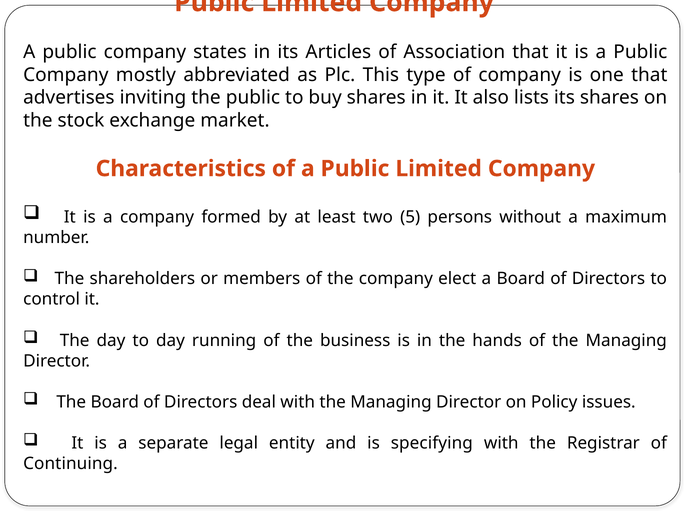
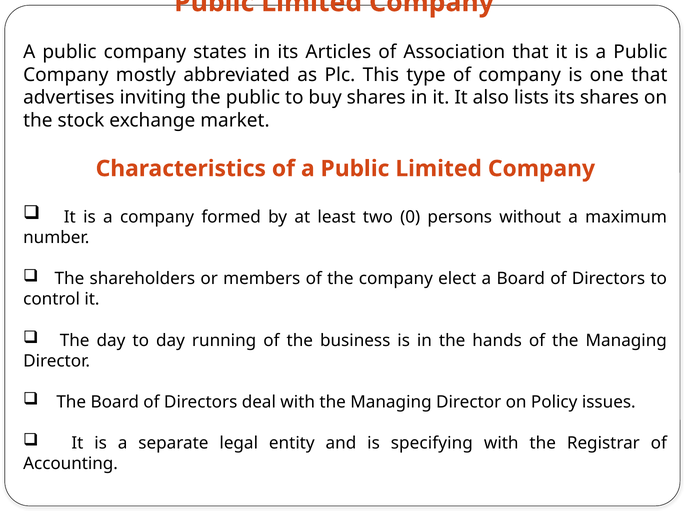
5: 5 -> 0 (410, 217)
Continuing: Continuing -> Accounting (71, 464)
